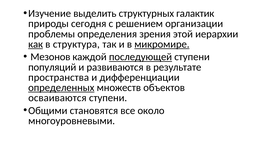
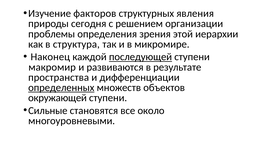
выделить: выделить -> факторов (95, 13)
галактик: галактик -> явления (195, 13)
как underline: present -> none (36, 44)
микромире underline: present -> none (162, 44)
Мезонов: Мезонов -> Наконец (50, 57)
популяций: популяций -> макромир (52, 67)
осваиваются: осваиваются -> окружающей (57, 98)
Общими: Общими -> Сильные (48, 111)
